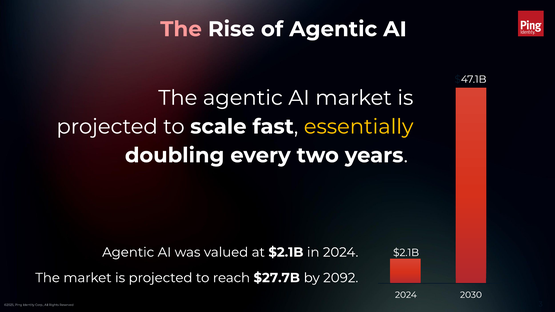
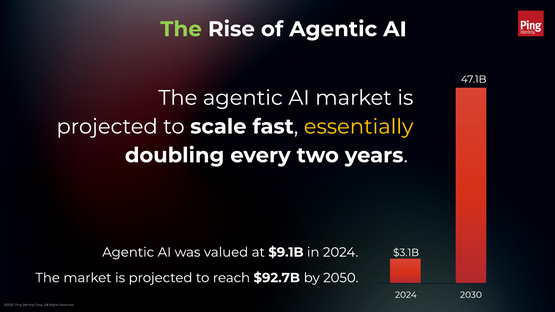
The colour: pink -> light green (181, 29)
at $2.1B: $2.1B -> $9.1B (286, 252)
$2.1B: $2.1B -> $3.1B (406, 253)
$27.7B: $27.7B -> $92.7B (277, 278)
2092: 2092 -> 2050 (341, 278)
